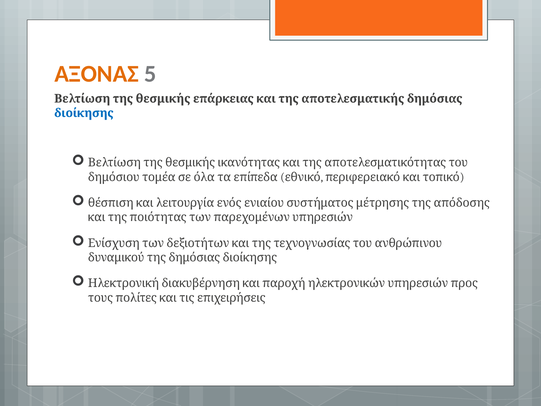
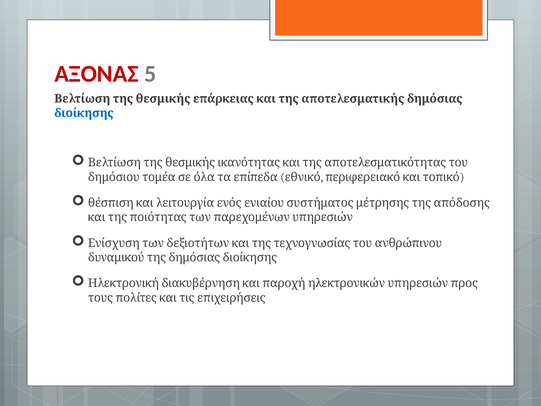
ΑΞΟΝΑΣ colour: orange -> red (96, 74)
